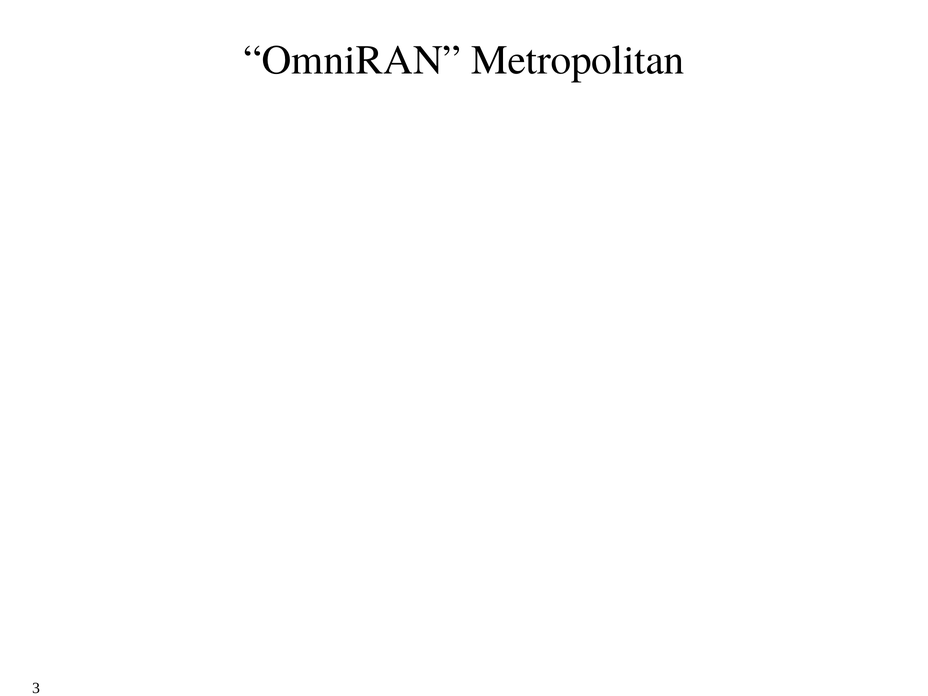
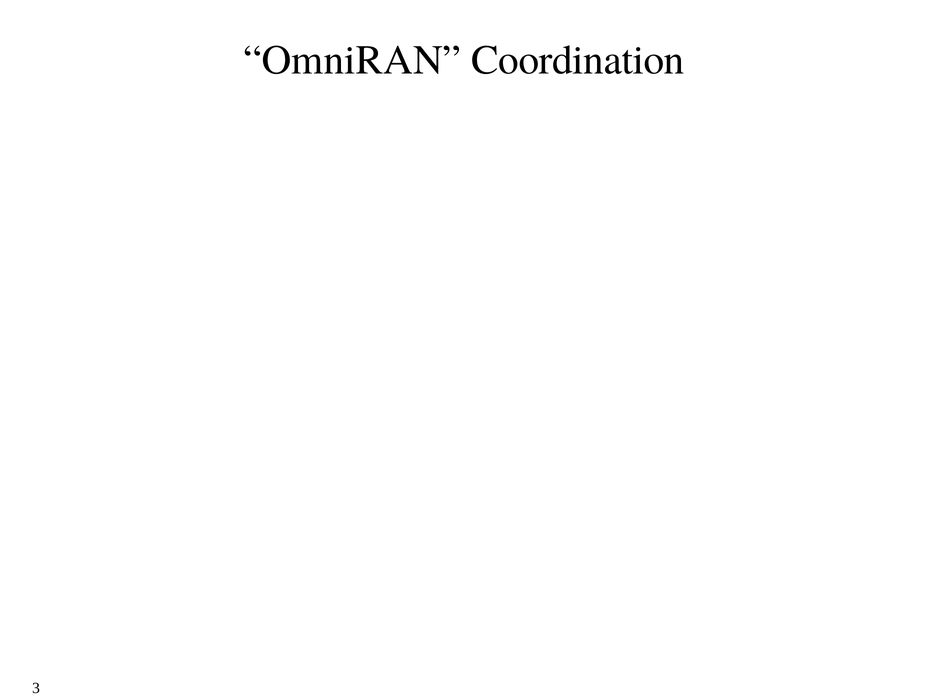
OmniRAN Metropolitan: Metropolitan -> Coordination (578, 60)
